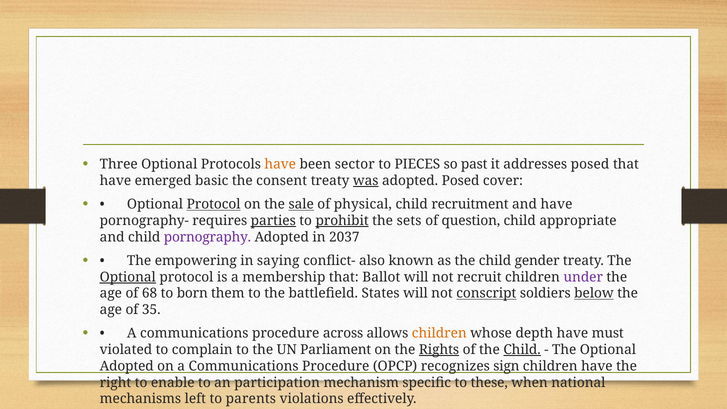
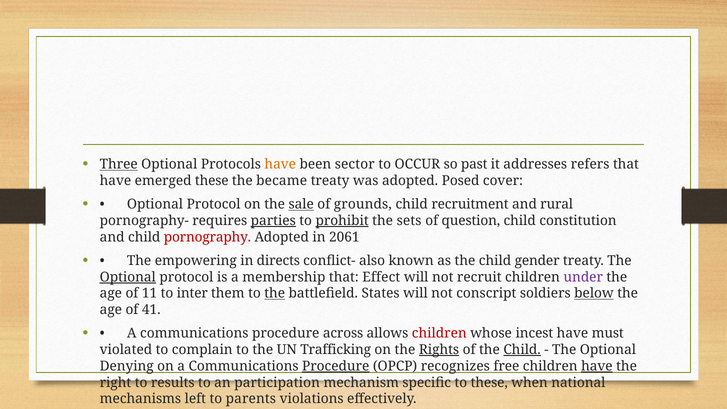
Three underline: none -> present (119, 164)
PIECES: PIECES -> OCCUR (417, 164)
addresses posed: posed -> refers (590, 164)
emerged basic: basic -> these (212, 181)
consent: consent -> became (282, 181)
was underline: present -> none (366, 181)
Protocol underline: present -> none (214, 204)
physical: physical -> grounds (363, 204)
and have: have -> rural (557, 204)
appropriate: appropriate -> constitution (578, 221)
pornography colour: purple -> red (207, 237)
2037: 2037 -> 2061 (344, 237)
saying: saying -> directs (278, 261)
Ballot: Ballot -> Effect (381, 277)
68: 68 -> 11 (150, 293)
born: born -> inter (192, 293)
the underline: none -> present (275, 293)
conscript underline: present -> none (486, 293)
35: 35 -> 41 (151, 310)
children colour: orange -> red (439, 333)
depth: depth -> incest (534, 333)
Parliament: Parliament -> Trafficking (336, 350)
Adopted: Adopted -> Denying (127, 366)
Procedure underline: none -> present (336, 366)
sign: sign -> free (506, 366)
have underline: none -> present (597, 366)
enable: enable -> results (173, 382)
